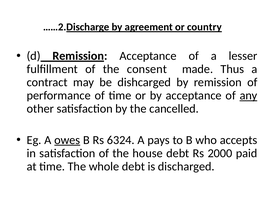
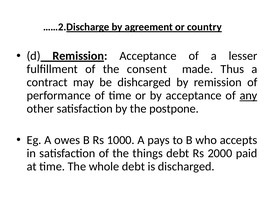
cancelled: cancelled -> postpone (174, 108)
owes underline: present -> none (67, 140)
6324: 6324 -> 1000 (121, 140)
house: house -> things (148, 153)
